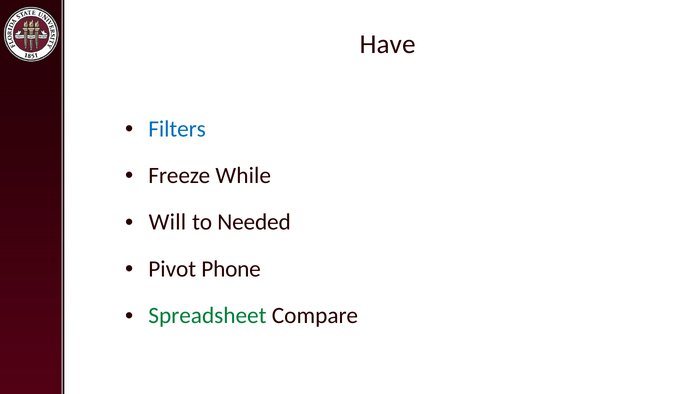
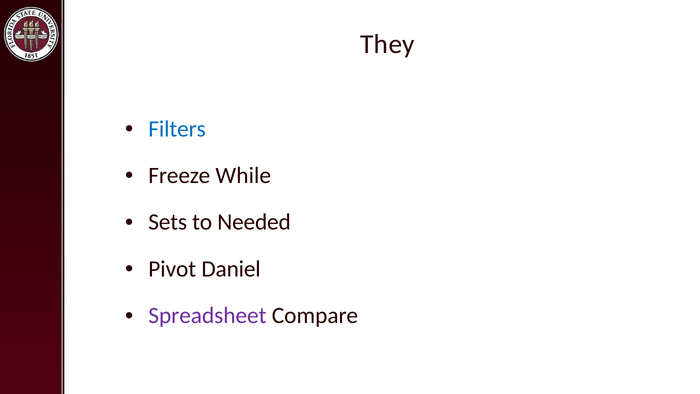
Have: Have -> They (388, 44)
Will: Will -> Sets (168, 222)
Phone: Phone -> Daniel (231, 269)
Spreadsheet colour: green -> purple (207, 315)
